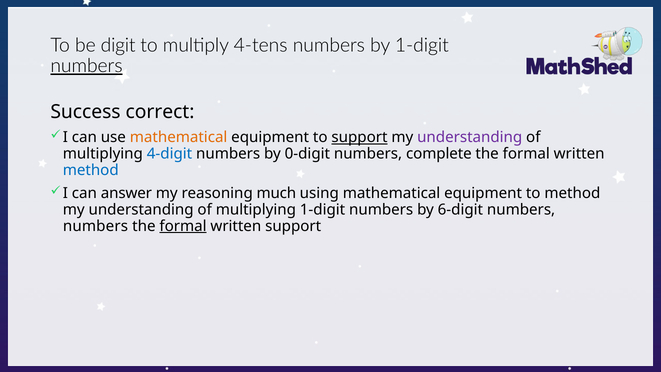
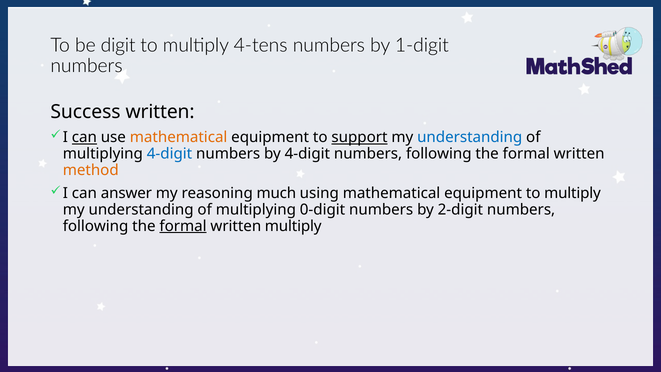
numbers underline: present -> none (86, 66)
Success correct: correct -> written (160, 112)
can underline: none -> present (84, 137)
understanding colour: purple -> blue (470, 137)
by 0-digit: 0-digit -> 4-digit (307, 154)
complete: complete -> following (439, 154)
method colour: blue -> orange (91, 170)
equipment to method: method -> multiply (572, 193)
multiplying 1-digit: 1-digit -> 0-digit (323, 210)
6-digit: 6-digit -> 2-digit (460, 210)
numbers: numbers -> following (96, 226)
written support: support -> multiply (293, 226)
